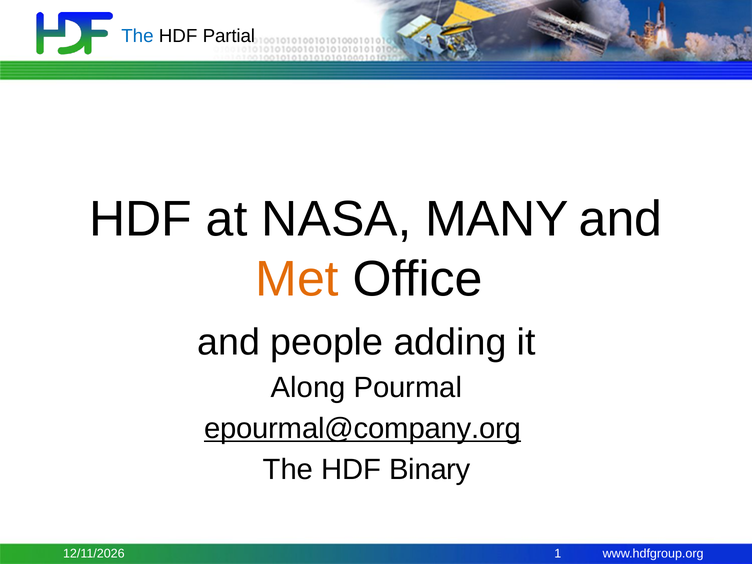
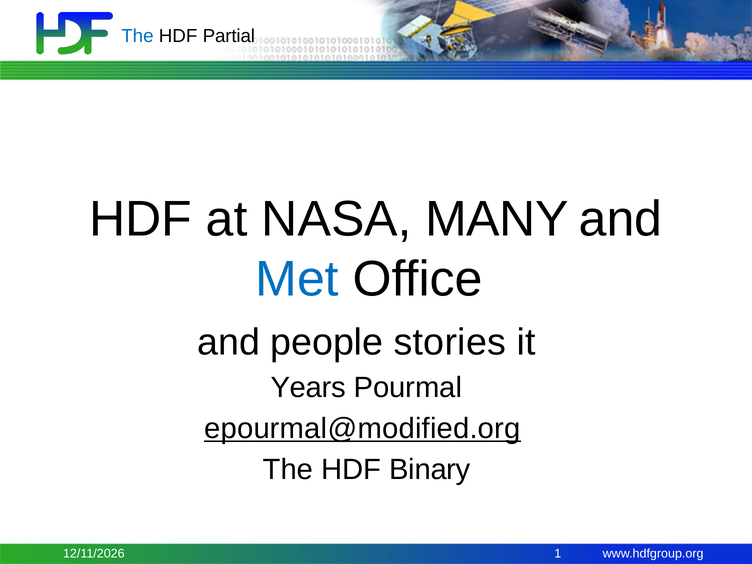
Met colour: orange -> blue (297, 279)
adding: adding -> stories (450, 342)
Along: Along -> Years (308, 388)
epourmal@company.org: epourmal@company.org -> epourmal@modified.org (362, 429)
